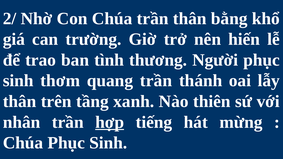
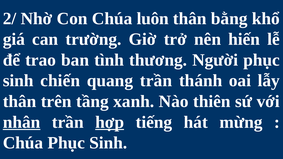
Chúa trần: trần -> luôn (153, 19)
thơm: thơm -> chiến (60, 81)
nhân underline: none -> present (22, 122)
